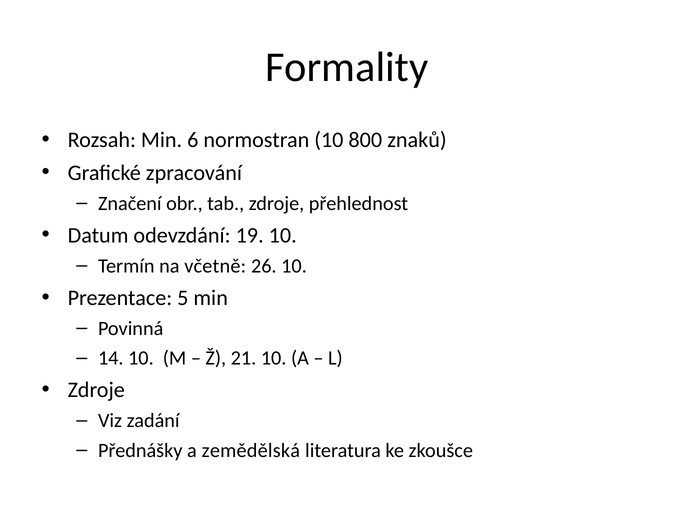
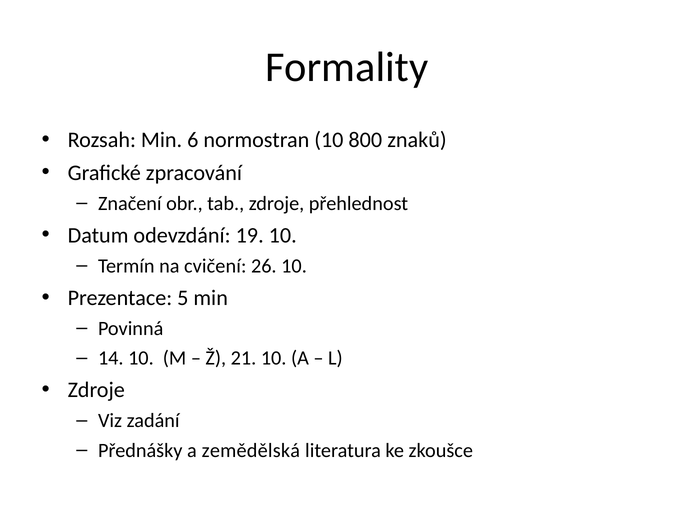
včetně: včetně -> cvičení (215, 266)
